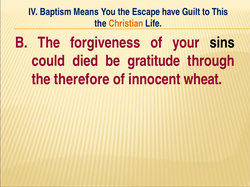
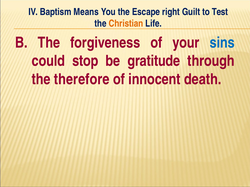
have: have -> right (171, 12)
This: This -> Test (220, 12)
sins colour: black -> blue (222, 43)
died: died -> stop (85, 61)
wheat: wheat -> death (203, 79)
